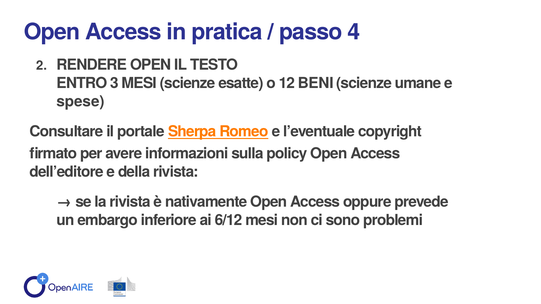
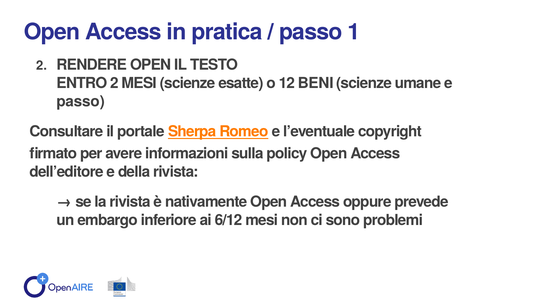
4: 4 -> 1 (354, 32)
ENTRO 3: 3 -> 2 (114, 83)
spese: spese -> passo (81, 101)
